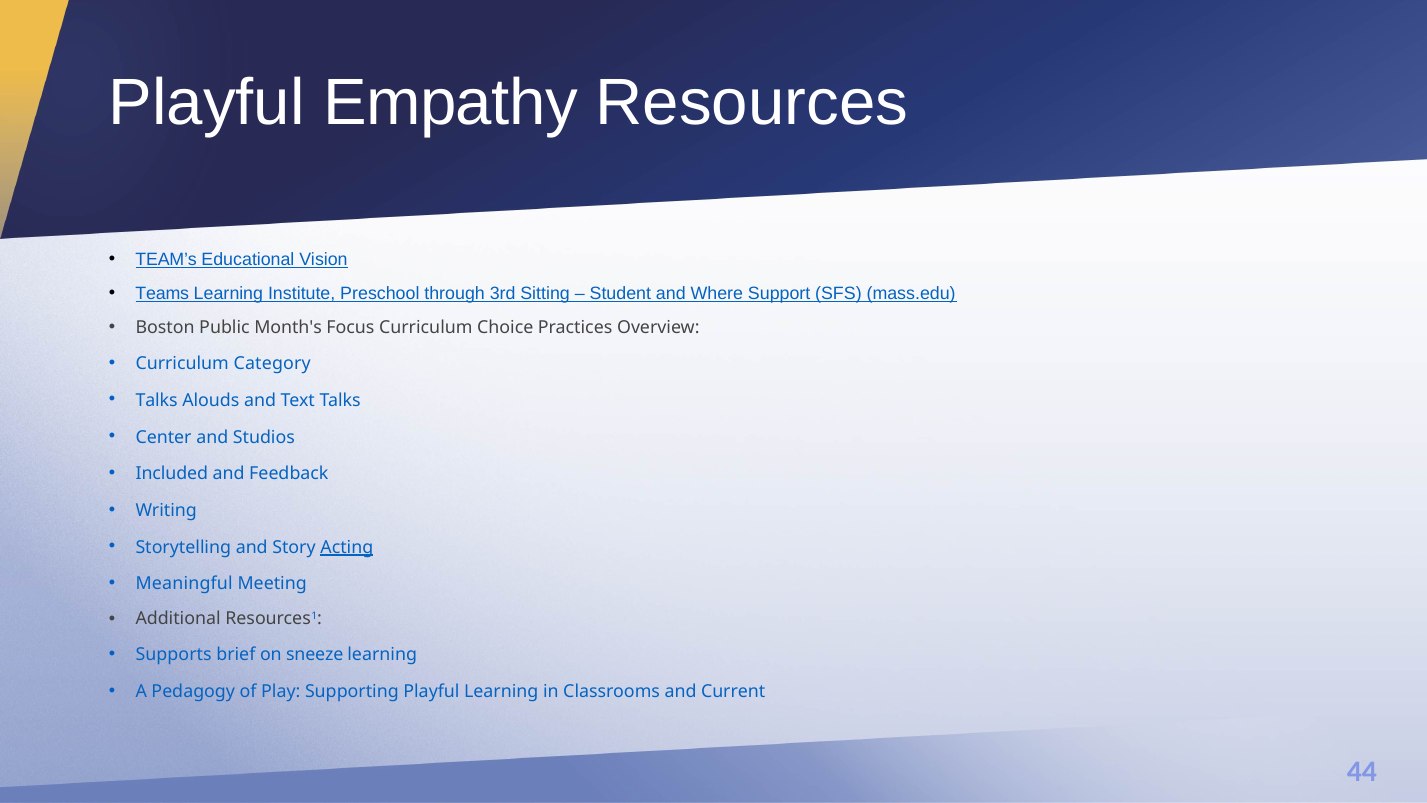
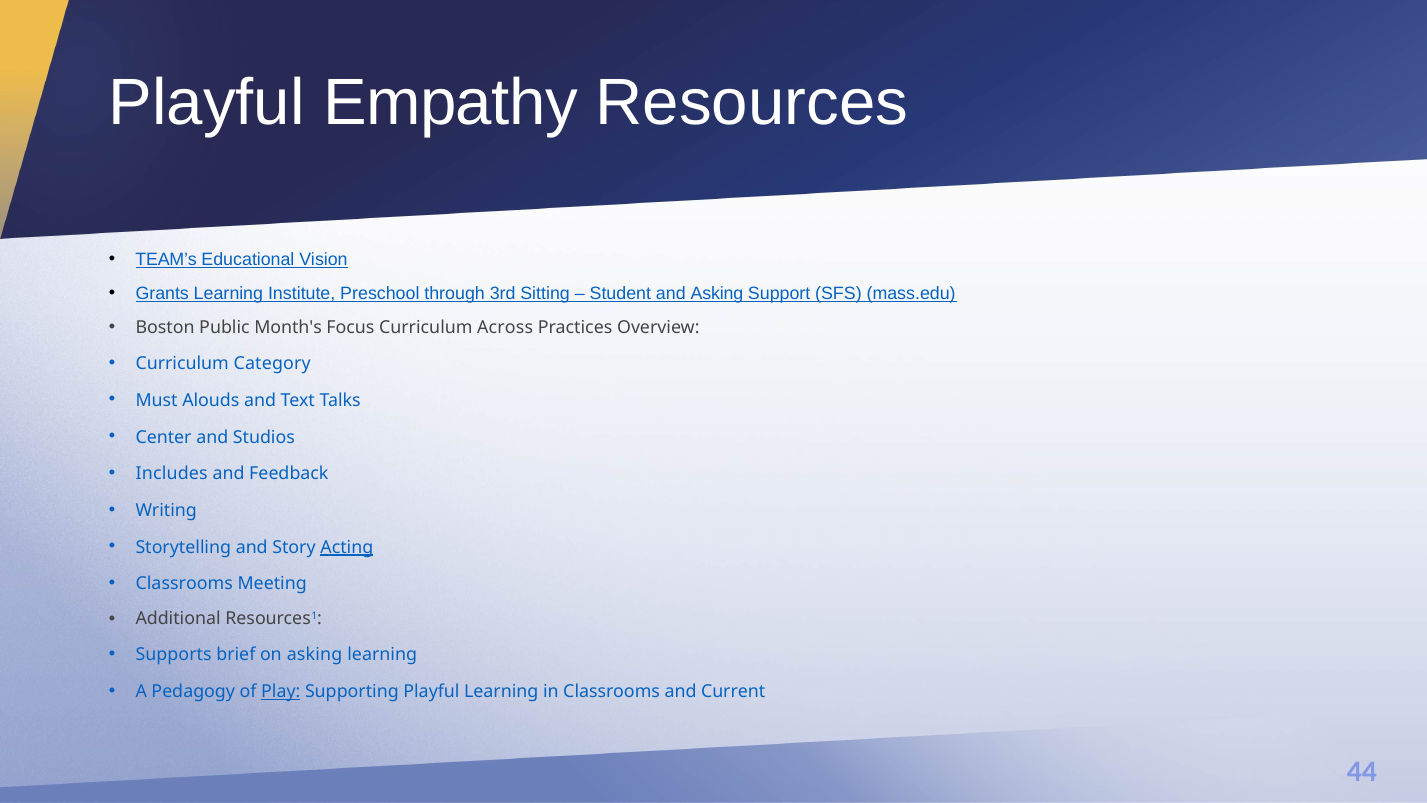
Teams: Teams -> Grants (162, 293)
and Where: Where -> Asking (717, 293)
Choice: Choice -> Across (505, 327)
Talks: Talks -> Must (157, 400)
Included: Included -> Includes (172, 474)
Meaningful: Meaningful -> Classrooms (184, 584)
on sneeze: sneeze -> asking (315, 655)
Play underline: none -> present (281, 691)
